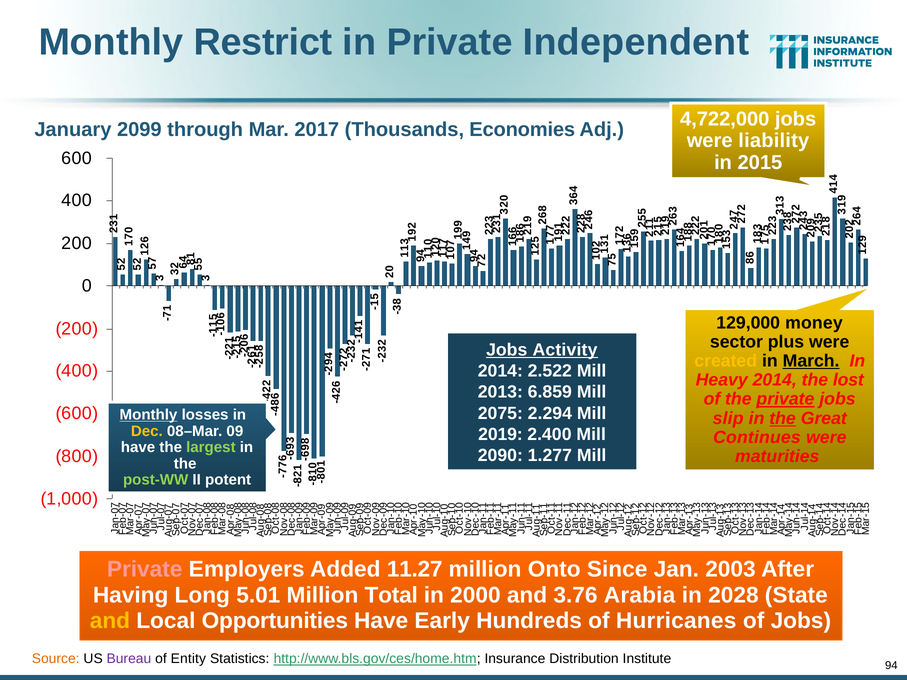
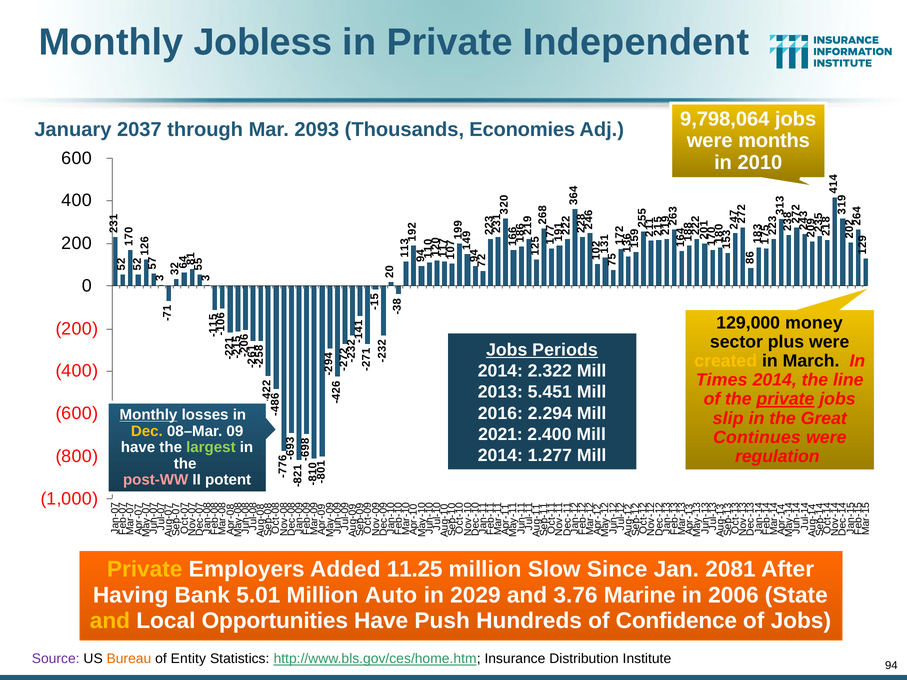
Restrict: Restrict -> Jobless (263, 42)
4,722,000: 4,722,000 -> 9,798,064 (725, 119)
2099: 2099 -> 2037 (139, 130)
2017: 2017 -> 2093 (317, 130)
liability: liability -> months (774, 141)
2015: 2015 -> 2010 (760, 163)
Activity: Activity -> Periods (565, 350)
March underline: present -> none (811, 361)
2.522: 2.522 -> 2.322 (550, 371)
Heavy: Heavy -> Times (722, 380)
lost: lost -> line (848, 380)
6.859: 6.859 -> 5.451 (550, 392)
2075: 2075 -> 2016 (500, 413)
the underline: present -> none (783, 418)
2019: 2019 -> 2021 (500, 435)
2090: 2090 -> 2014 (500, 456)
maturities: maturities -> regulation (777, 456)
post-WW colour: light green -> pink (156, 480)
Private colour: pink -> yellow (145, 569)
11.27: 11.27 -> 11.25 (415, 569)
Onto: Onto -> Slow (554, 569)
2003: 2003 -> 2081 (730, 569)
Long: Long -> Bank (202, 595)
Total: Total -> Auto (391, 595)
2000: 2000 -> 2029 (475, 595)
Arabia: Arabia -> Marine (640, 595)
2028: 2028 -> 2006 (733, 595)
Early: Early -> Push (442, 621)
Hurricanes: Hurricanes -> Confidence (676, 621)
Source colour: orange -> purple (56, 659)
Bureau colour: purple -> orange (129, 659)
